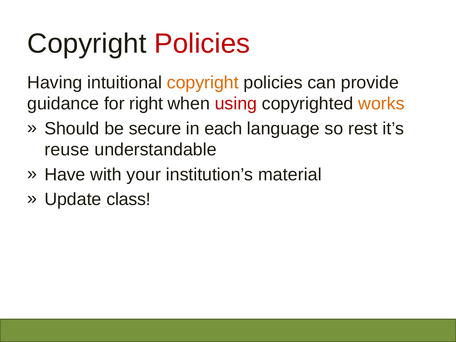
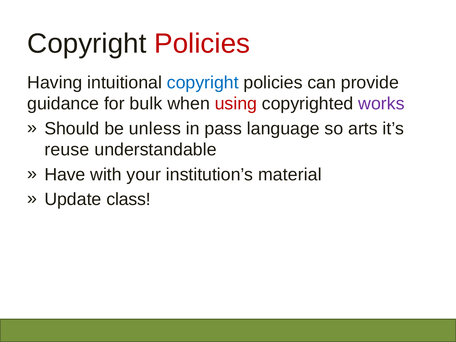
copyright colour: orange -> blue (203, 82)
right: right -> bulk (146, 104)
works colour: orange -> purple (381, 104)
secure: secure -> unless (155, 129)
each: each -> pass (223, 129)
rest: rest -> arts (363, 129)
